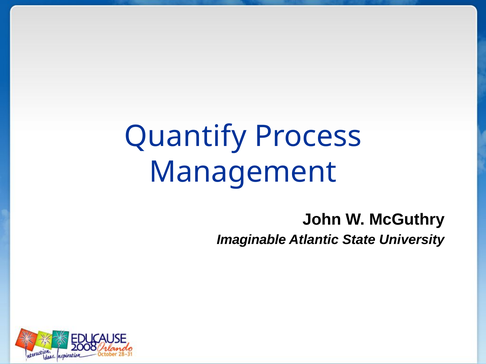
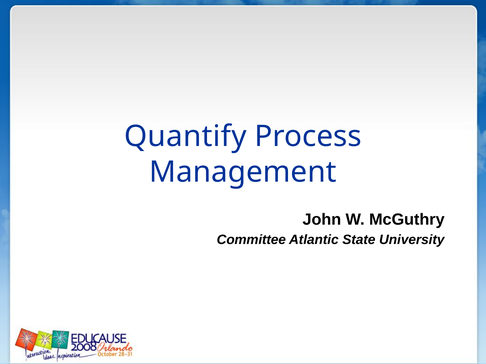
Imaginable: Imaginable -> Committee (251, 240)
